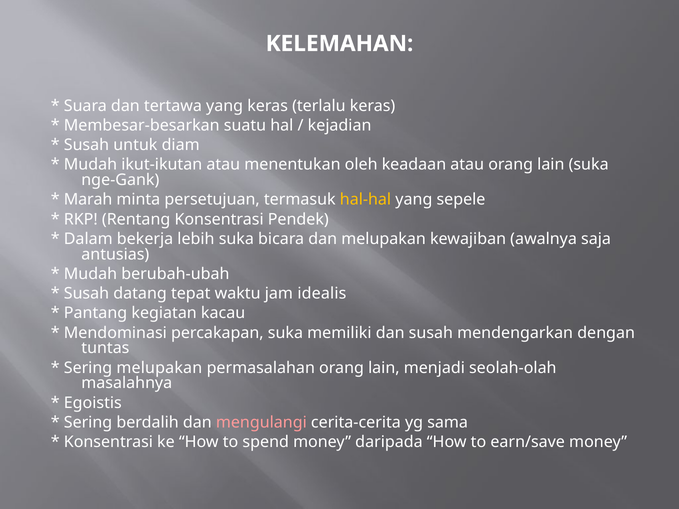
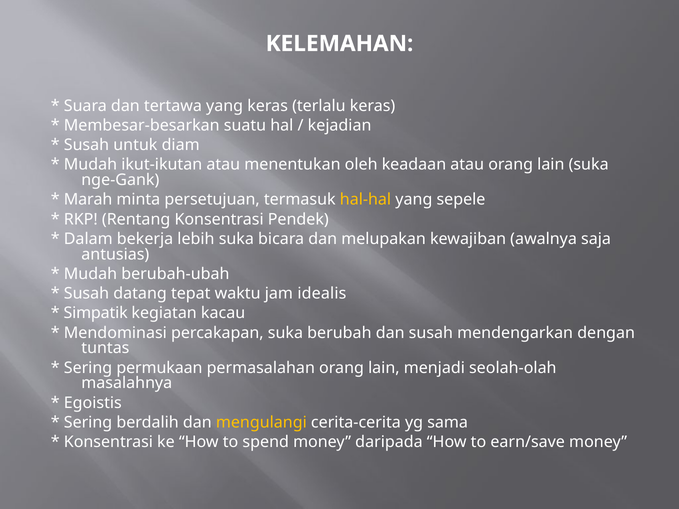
Pantang: Pantang -> Simpatik (96, 313)
memiliki: memiliki -> berubah (339, 333)
Sering melupakan: melupakan -> permukaan (159, 368)
mengulangi colour: pink -> yellow (261, 423)
